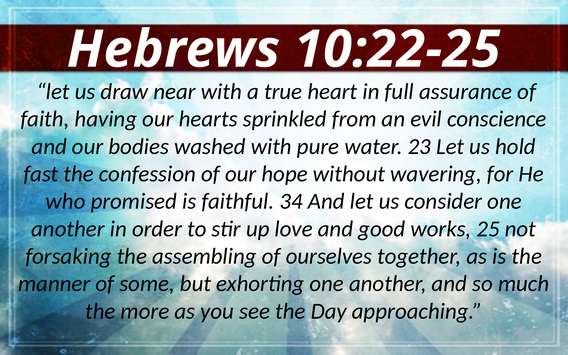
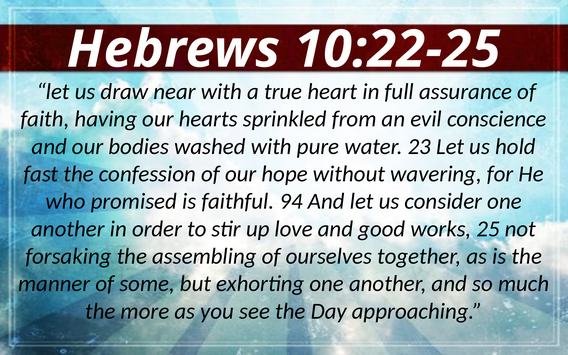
34: 34 -> 94 (291, 201)
